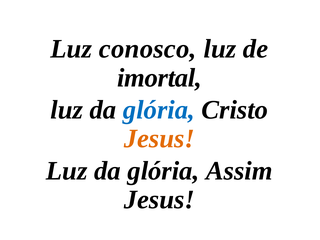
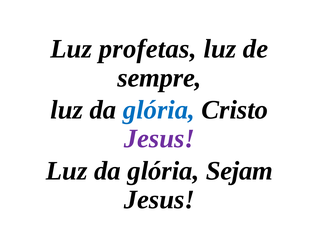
conosco: conosco -> profetas (148, 49)
imortal: imortal -> sempre (159, 78)
Jesus colour: orange -> purple (159, 139)
Assim: Assim -> Sejam (239, 171)
